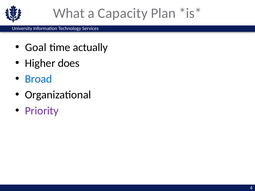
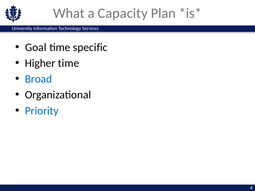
actually: actually -> specific (90, 47)
Higher does: does -> time (69, 63)
Priority colour: purple -> blue (42, 111)
